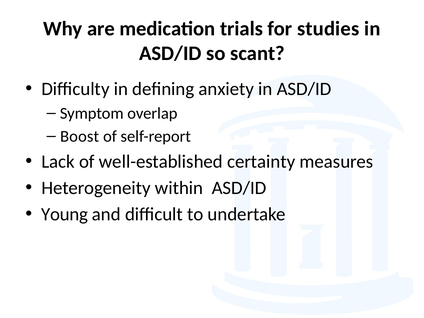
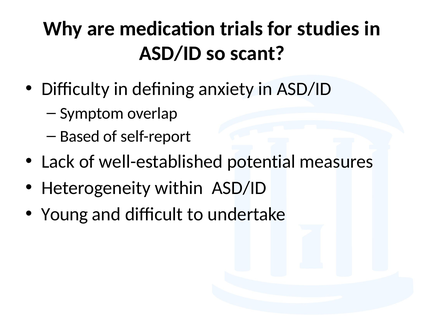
Boost: Boost -> Based (80, 136)
certainty: certainty -> potential (261, 161)
